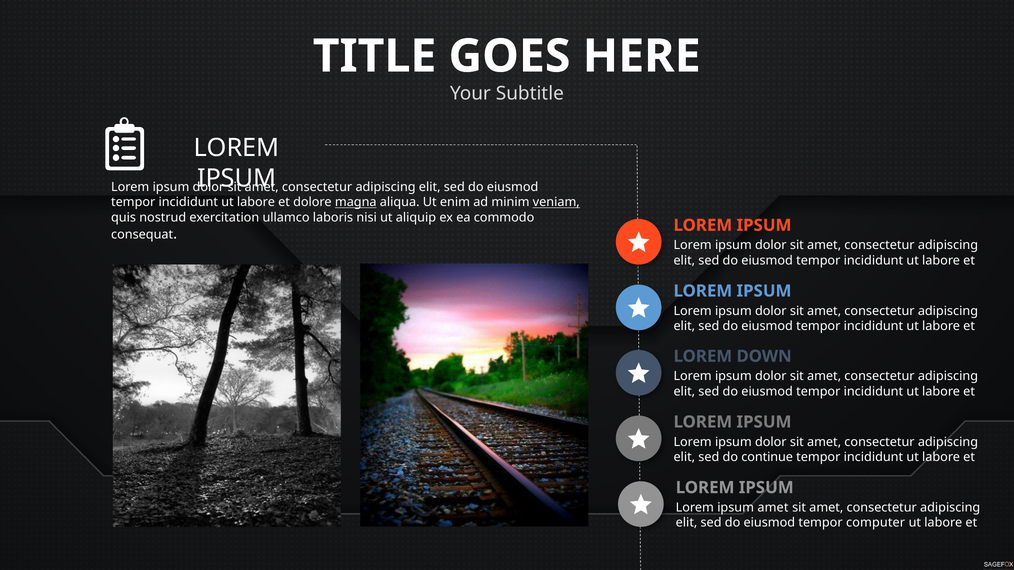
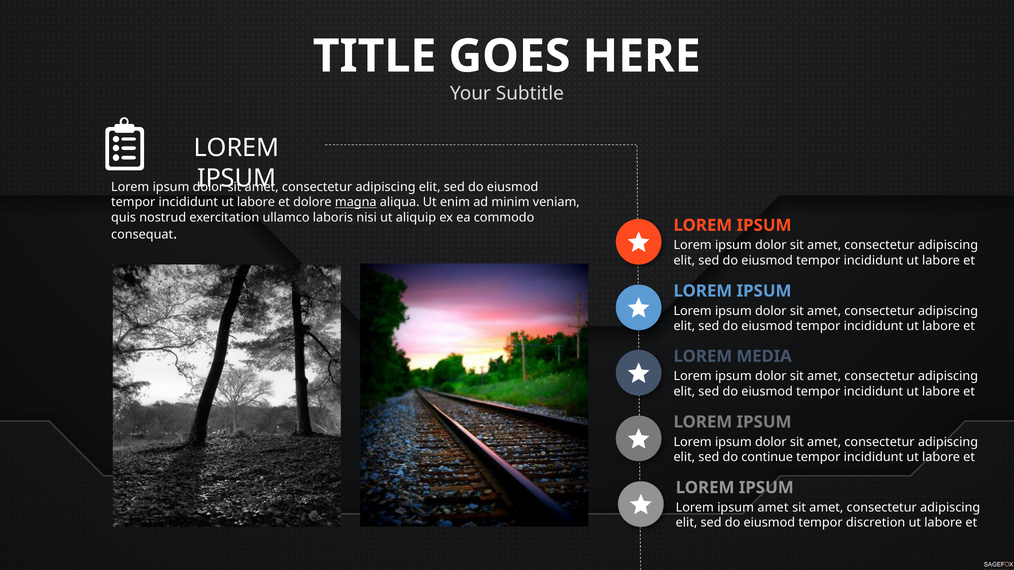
veniam underline: present -> none (556, 202)
DOWN: DOWN -> MEDIA (764, 356)
computer: computer -> discretion (876, 523)
